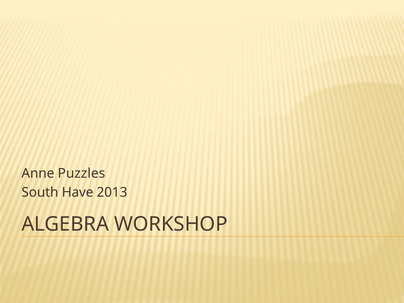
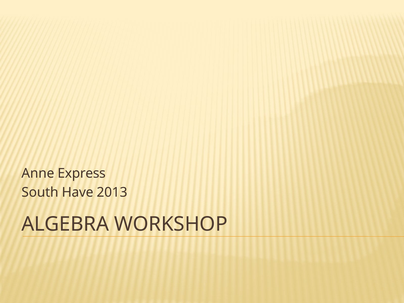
Puzzles: Puzzles -> Express (82, 173)
